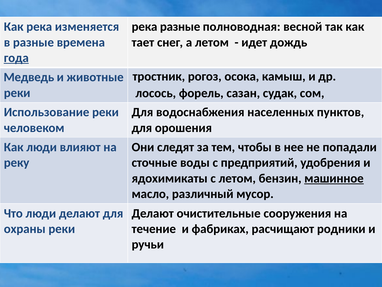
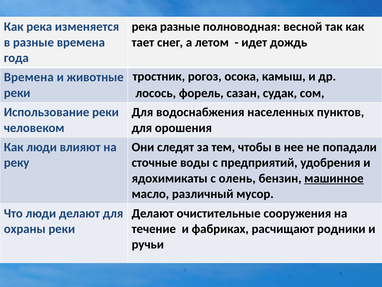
года underline: present -> none (16, 58)
Медведь: Медведь -> Времена (29, 77)
с летом: летом -> олень (237, 178)
